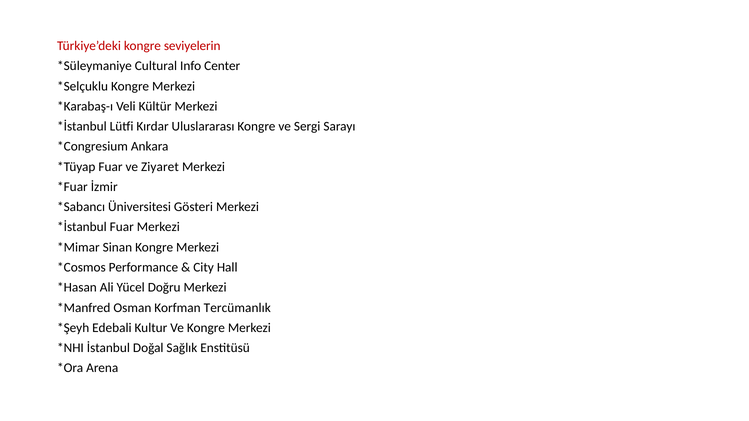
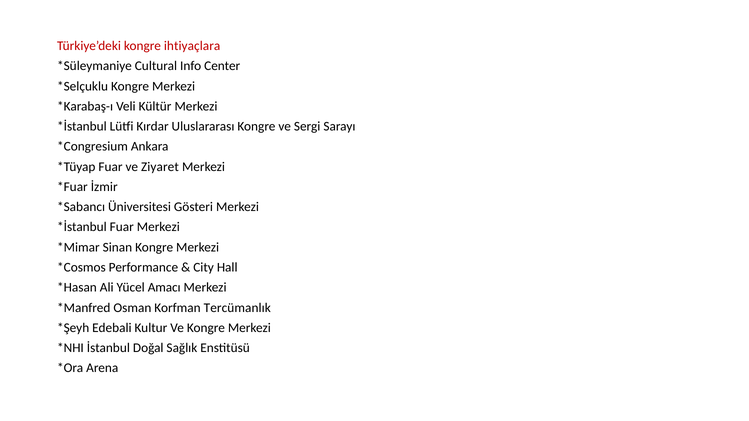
seviyelerin: seviyelerin -> ihtiyaçlara (192, 46)
Doğru: Doğru -> Amacı (164, 288)
